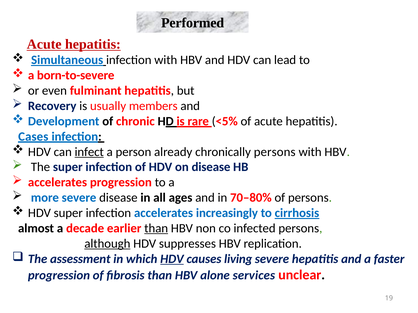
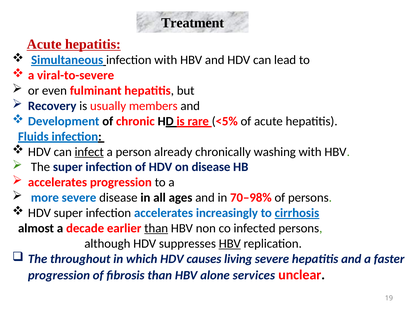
Performed: Performed -> Treatment (193, 23)
born-to-severe: born-to-severe -> viral-to-severe (76, 75)
Cases: Cases -> Fluids (33, 137)
chronically persons: persons -> washing (275, 152)
70‒80%: 70‒80% -> 70‒98% (251, 198)
although underline: present -> none (107, 244)
HBV underline: none -> present (230, 244)
assessment: assessment -> throughout (80, 259)
HDV underline: present -> none (172, 259)
